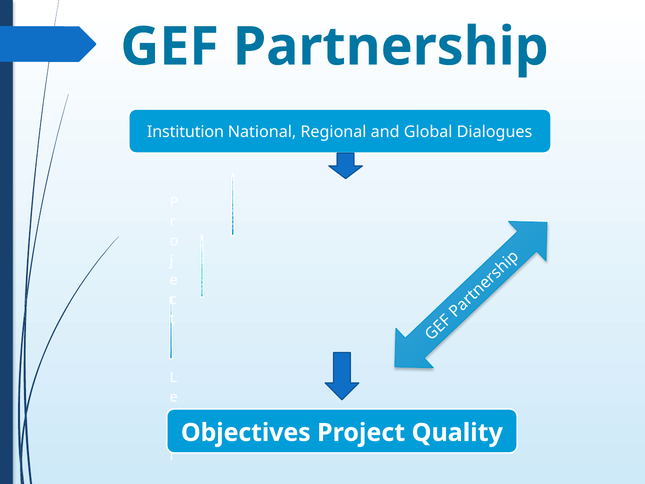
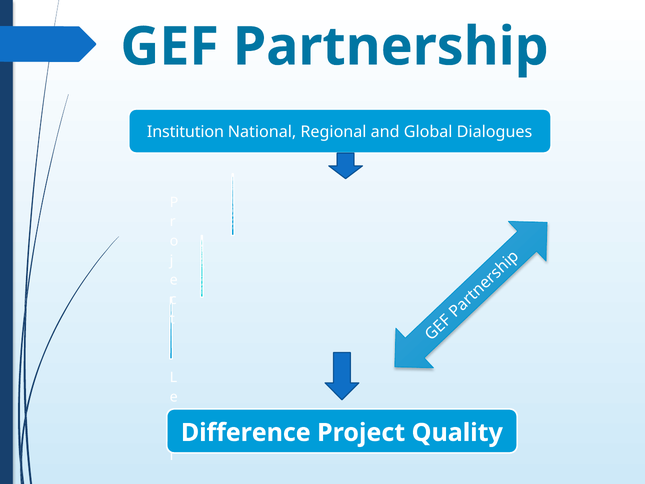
Objectives: Objectives -> Difference (246, 432)
